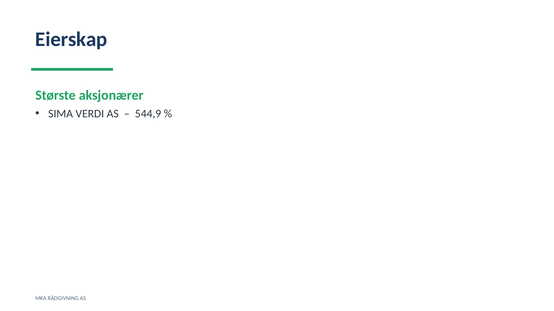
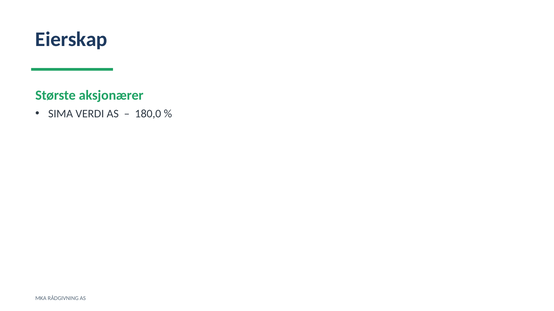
544,9: 544,9 -> 180,0 (148, 114)
